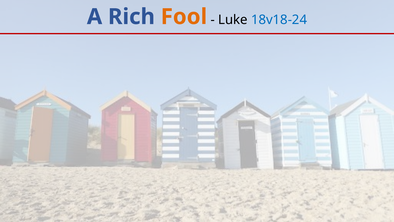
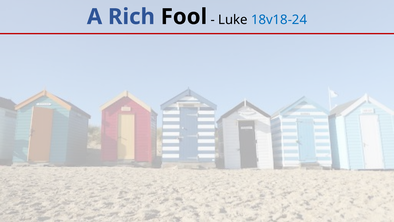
Fool colour: orange -> black (184, 17)
